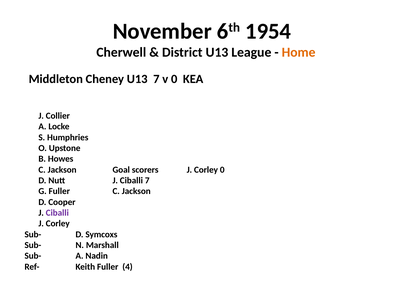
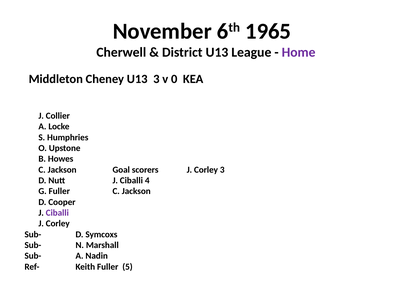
1954: 1954 -> 1965 (268, 31)
Home colour: orange -> purple (299, 52)
U13 7: 7 -> 3 (156, 79)
Corley 0: 0 -> 3 (222, 170)
Ciballi 7: 7 -> 4 (147, 180)
4: 4 -> 5 (128, 267)
